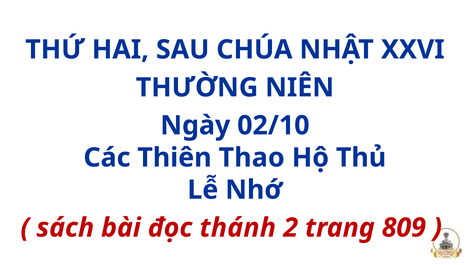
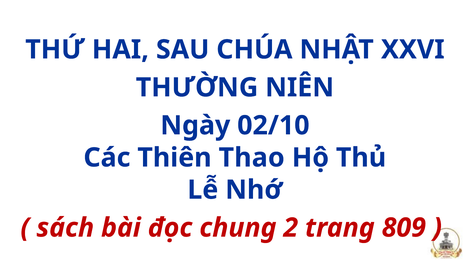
thánh: thánh -> chung (238, 227)
